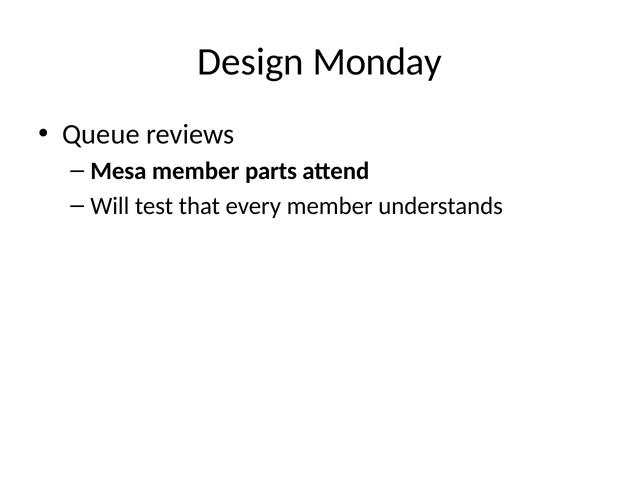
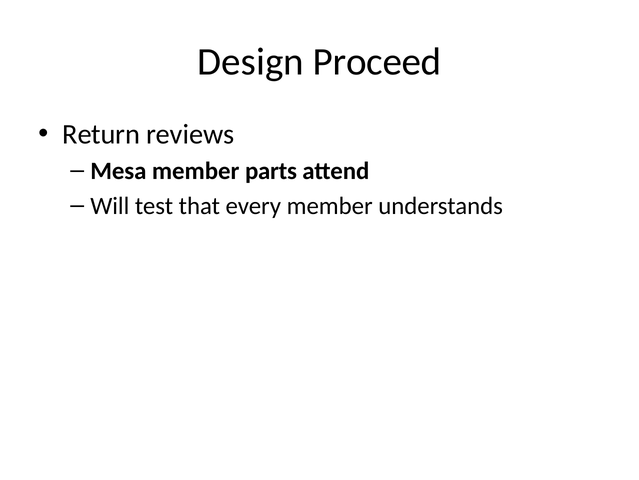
Monday: Monday -> Proceed (377, 62)
Queue: Queue -> Return (101, 134)
